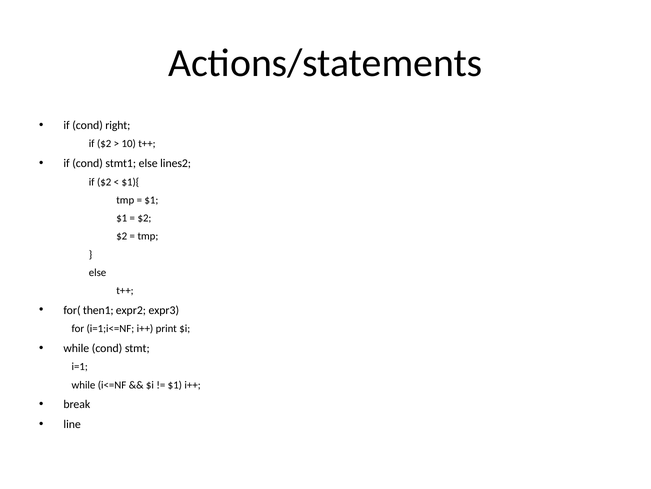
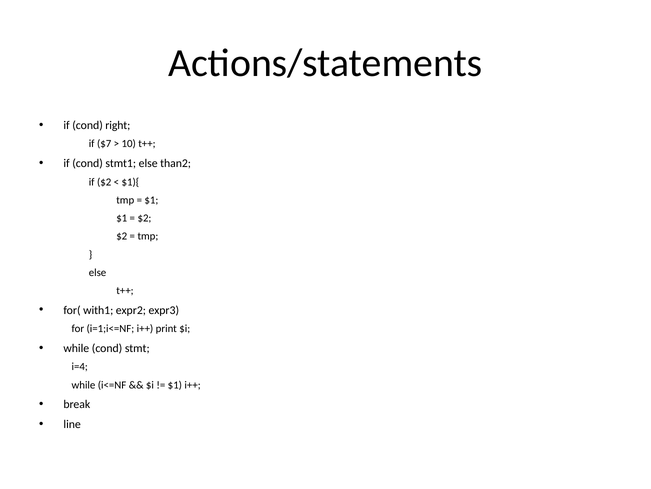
$2: $2 -> $7 (104, 144)
lines2: lines2 -> than2 (176, 163)
then1: then1 -> with1 (98, 310)
i=1: i=1 -> i=4 (80, 366)
